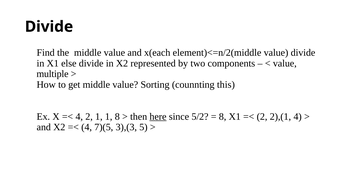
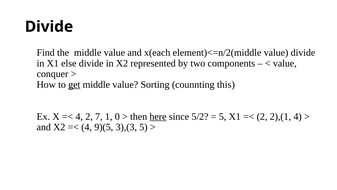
multiple: multiple -> conquer (52, 74)
get underline: none -> present (74, 84)
2 1: 1 -> 7 (99, 116)
1 8: 8 -> 0 (117, 116)
8: 8 -> 5 (223, 116)
7)(5: 7)(5 -> 9)(5 (104, 127)
